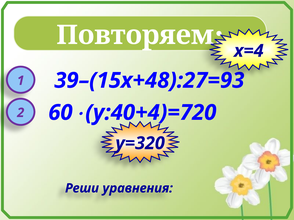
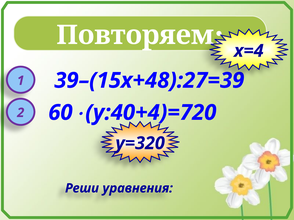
39–(15х+48):27=93: 39–(15х+48):27=93 -> 39–(15х+48):27=39 (149, 81)
